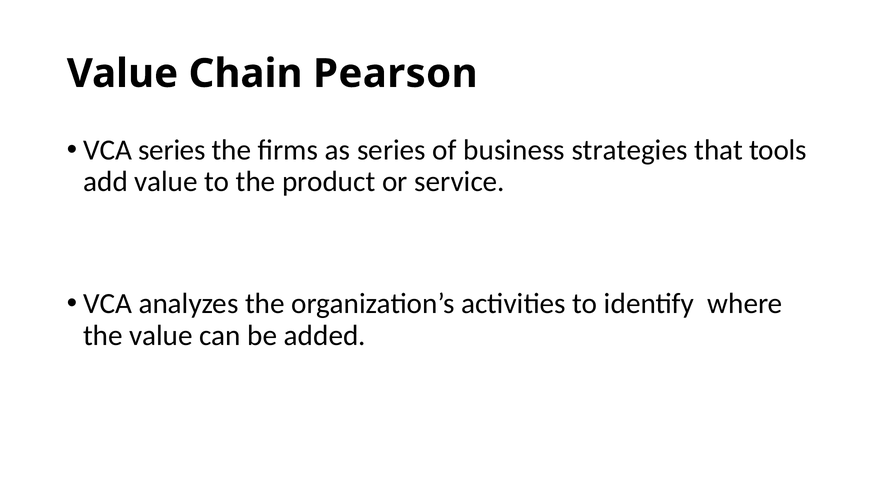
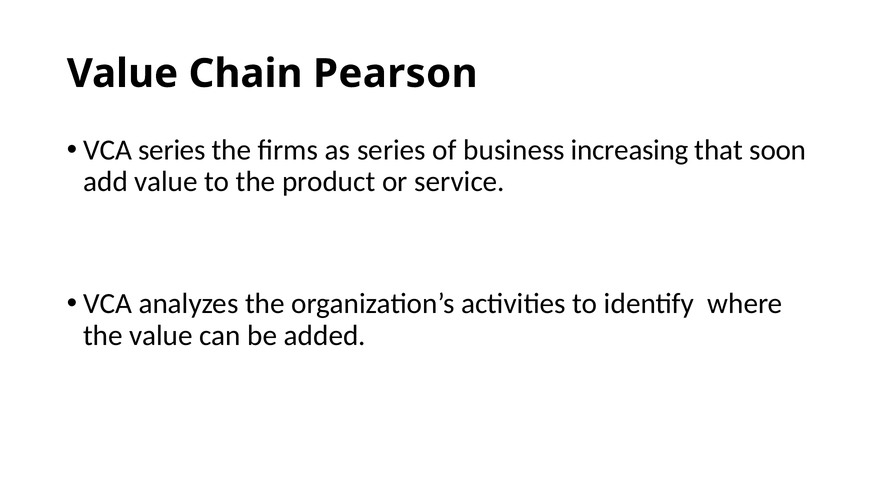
strategies: strategies -> increasing (630, 150)
tools: tools -> soon (778, 150)
